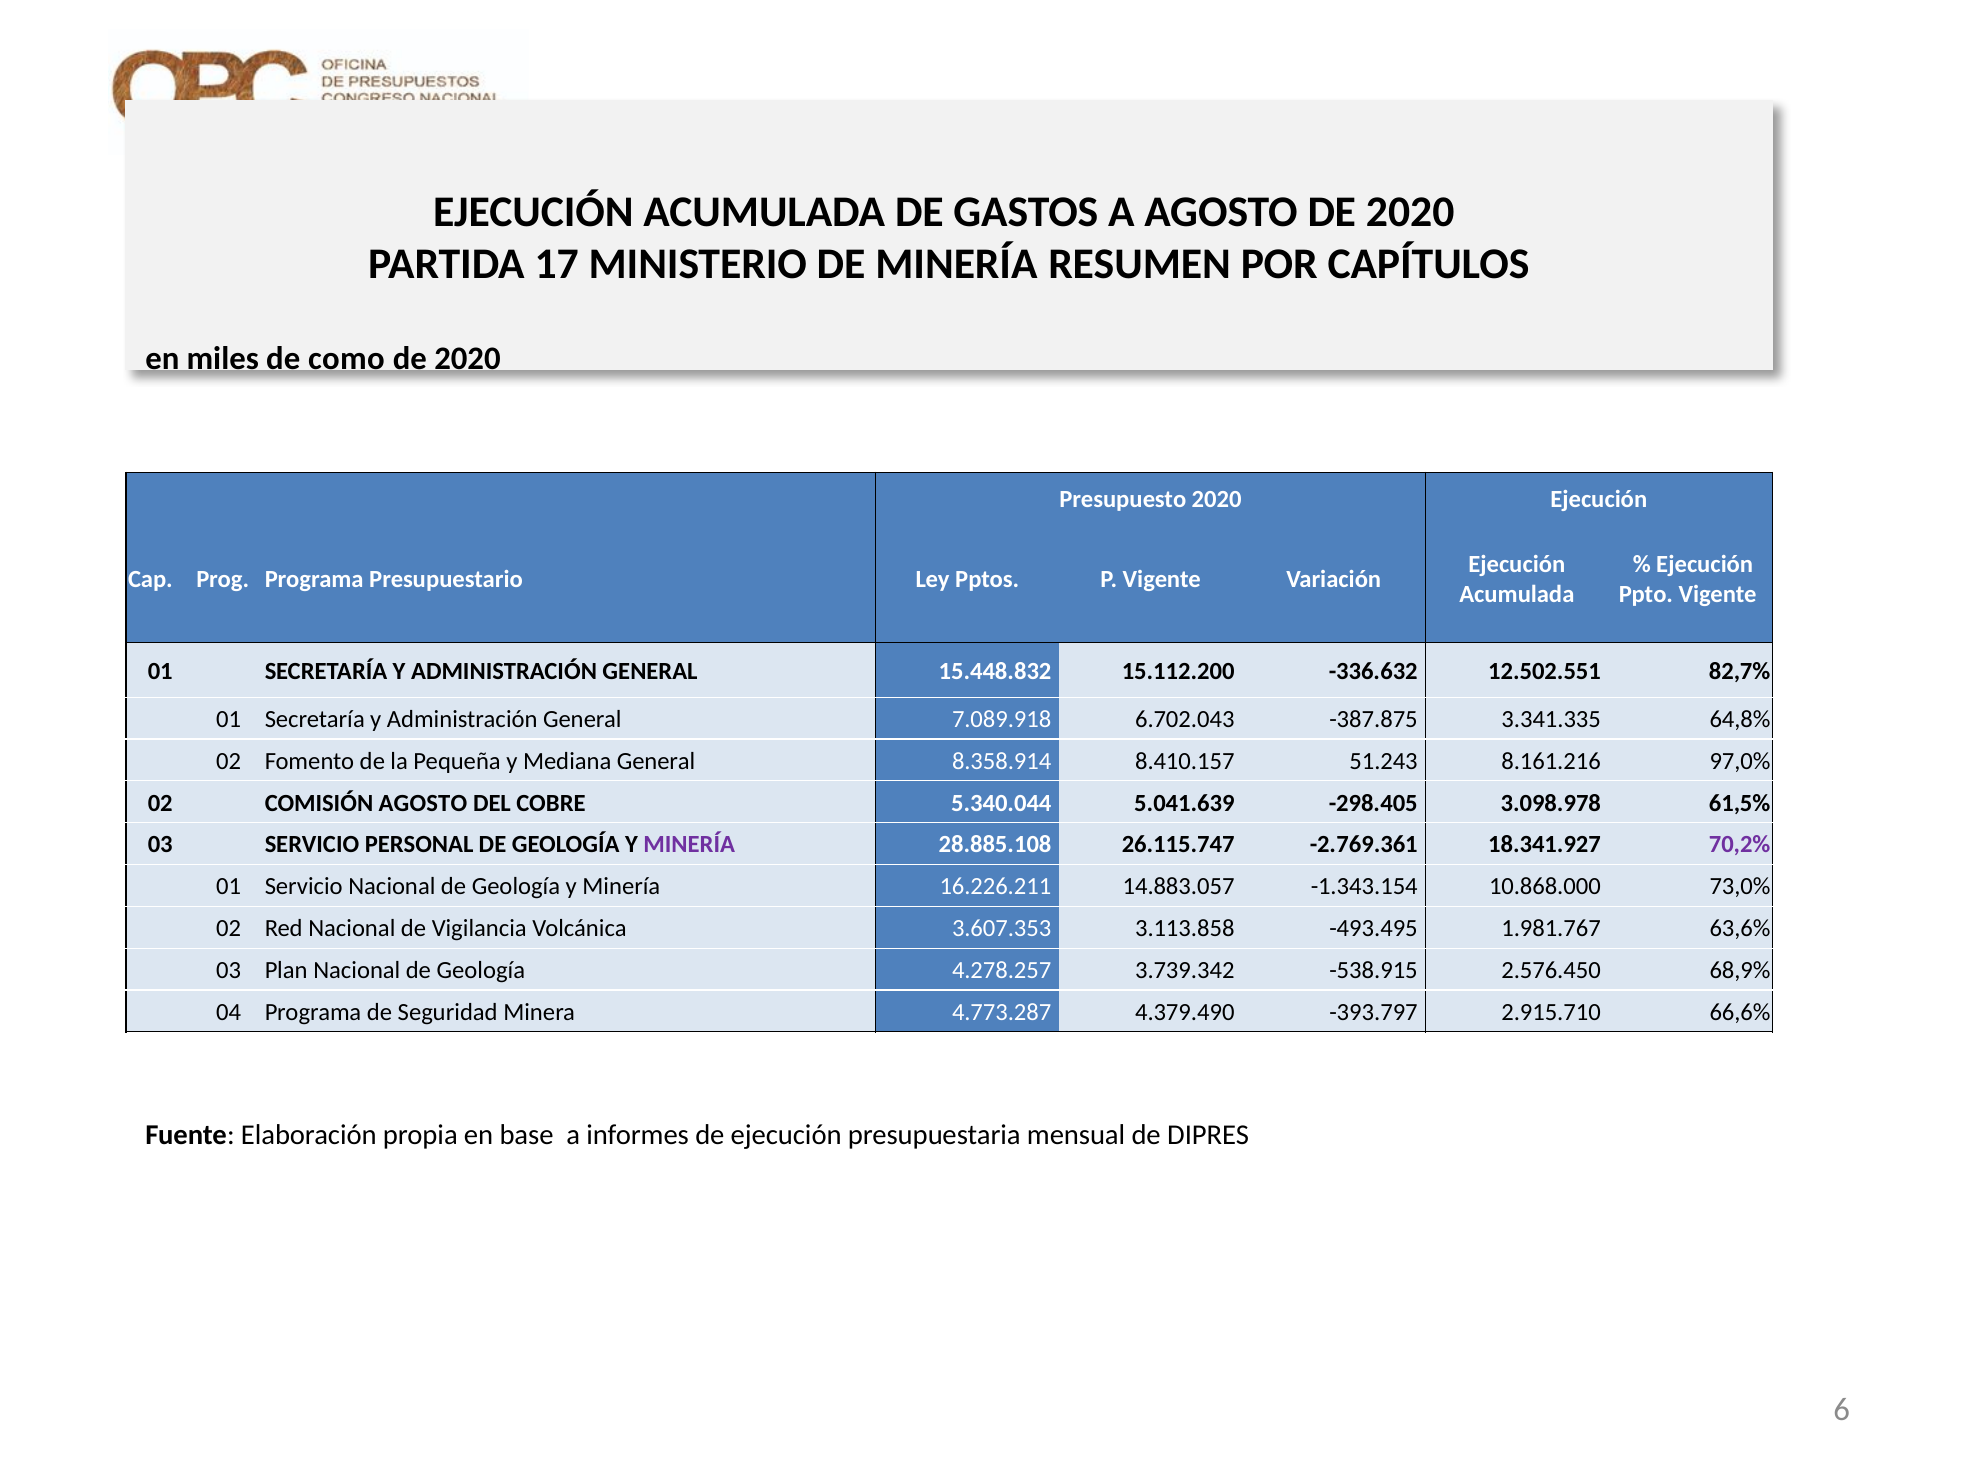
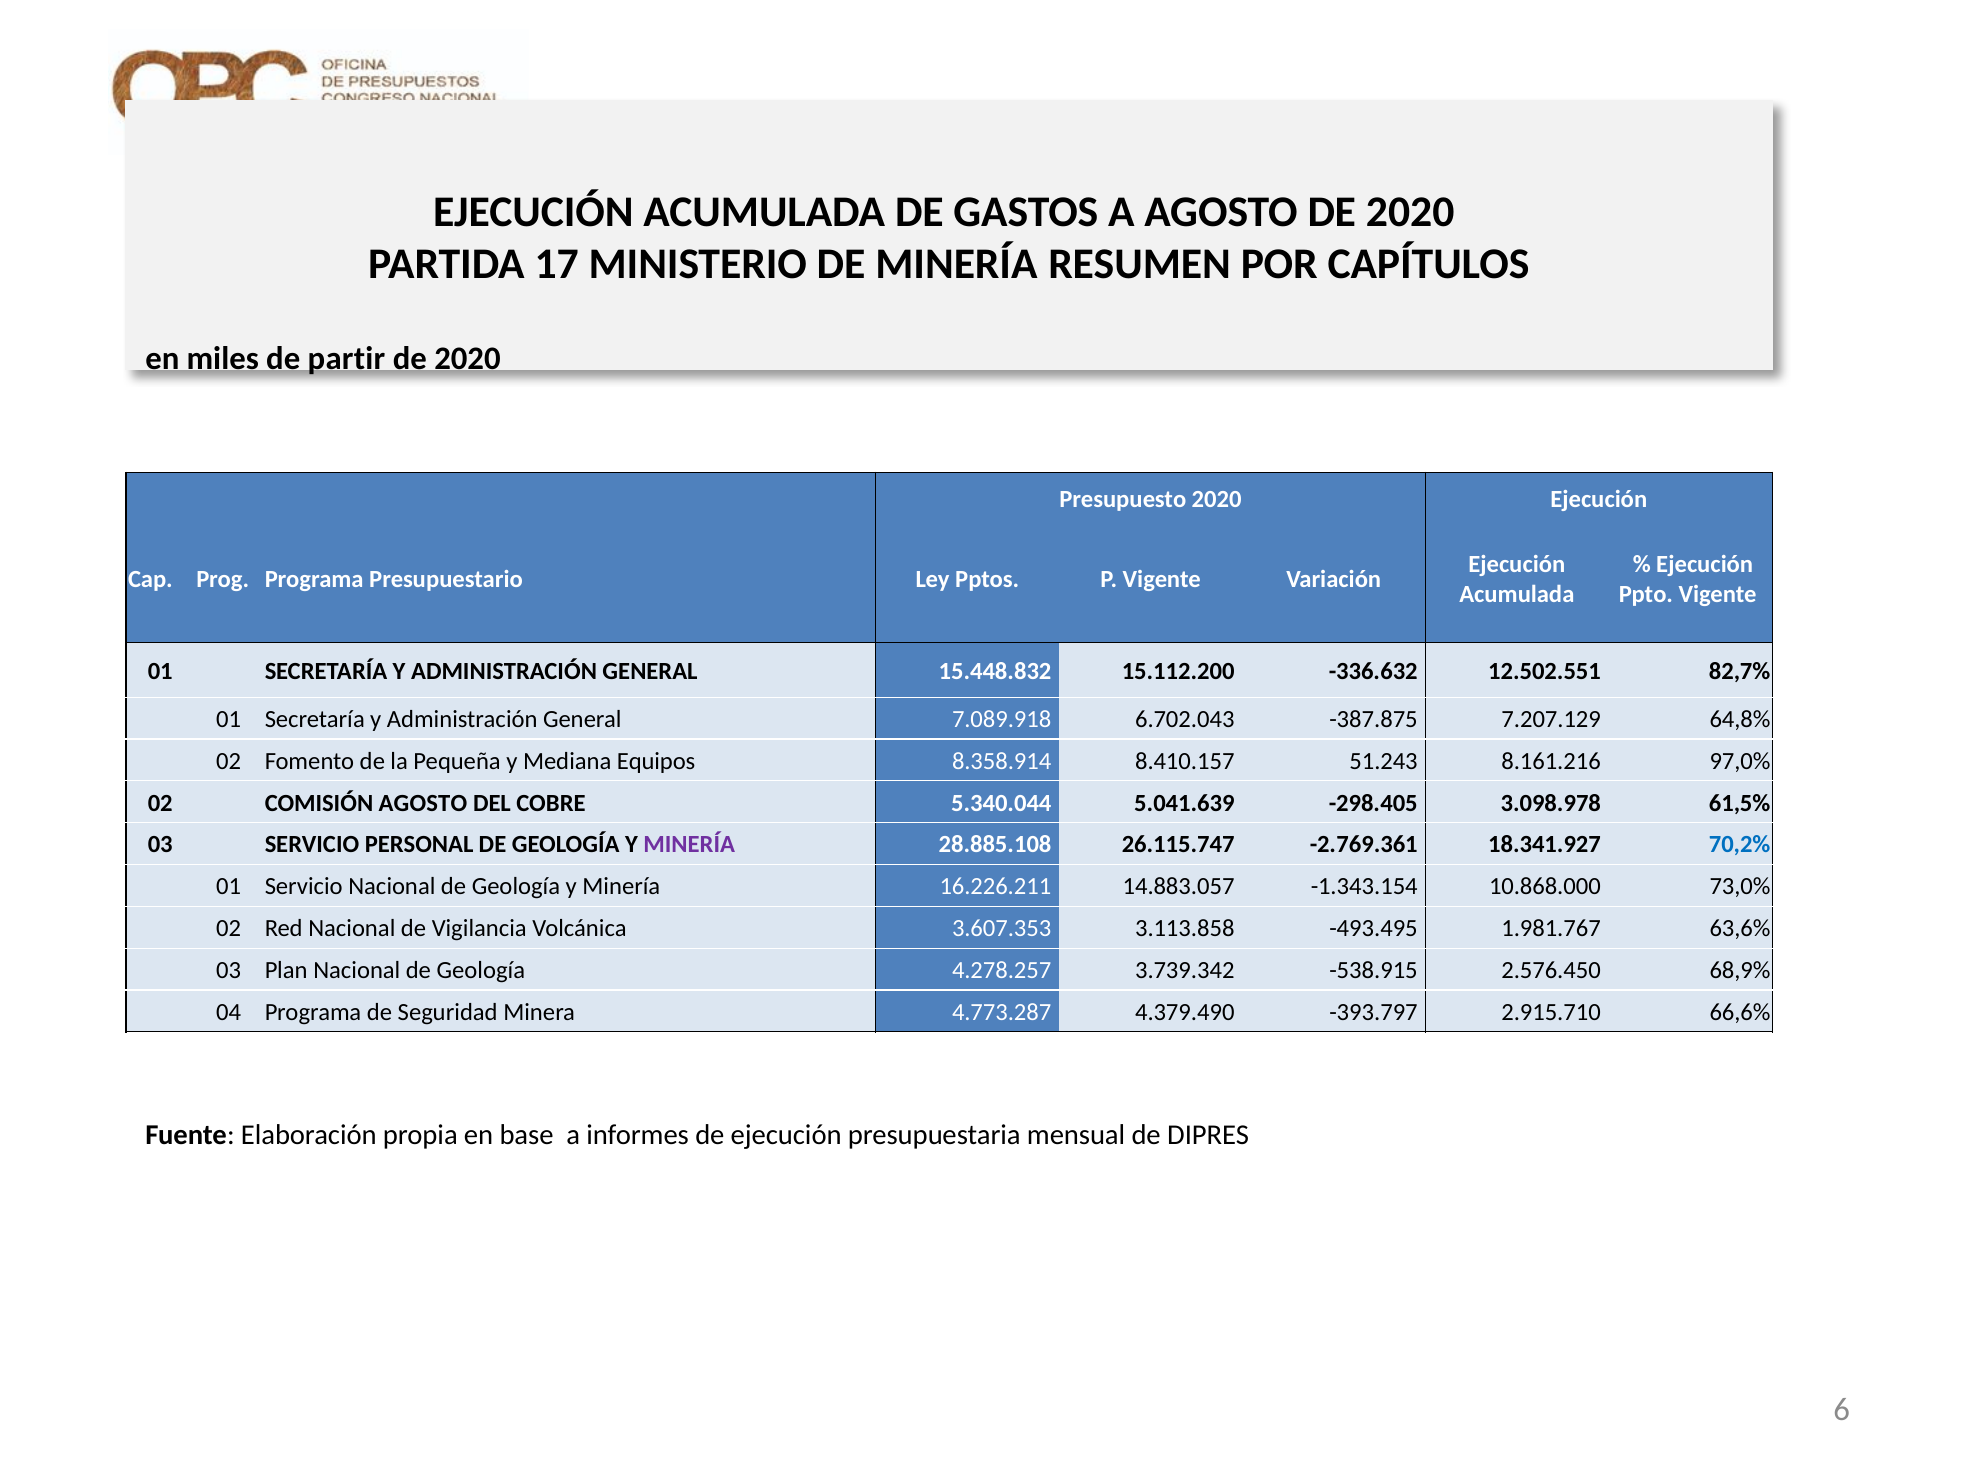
como: como -> partir (347, 358)
3.341.335: 3.341.335 -> 7.207.129 (1551, 719)
Mediana General: General -> Equipos (656, 761)
70,2% colour: purple -> blue (1740, 845)
